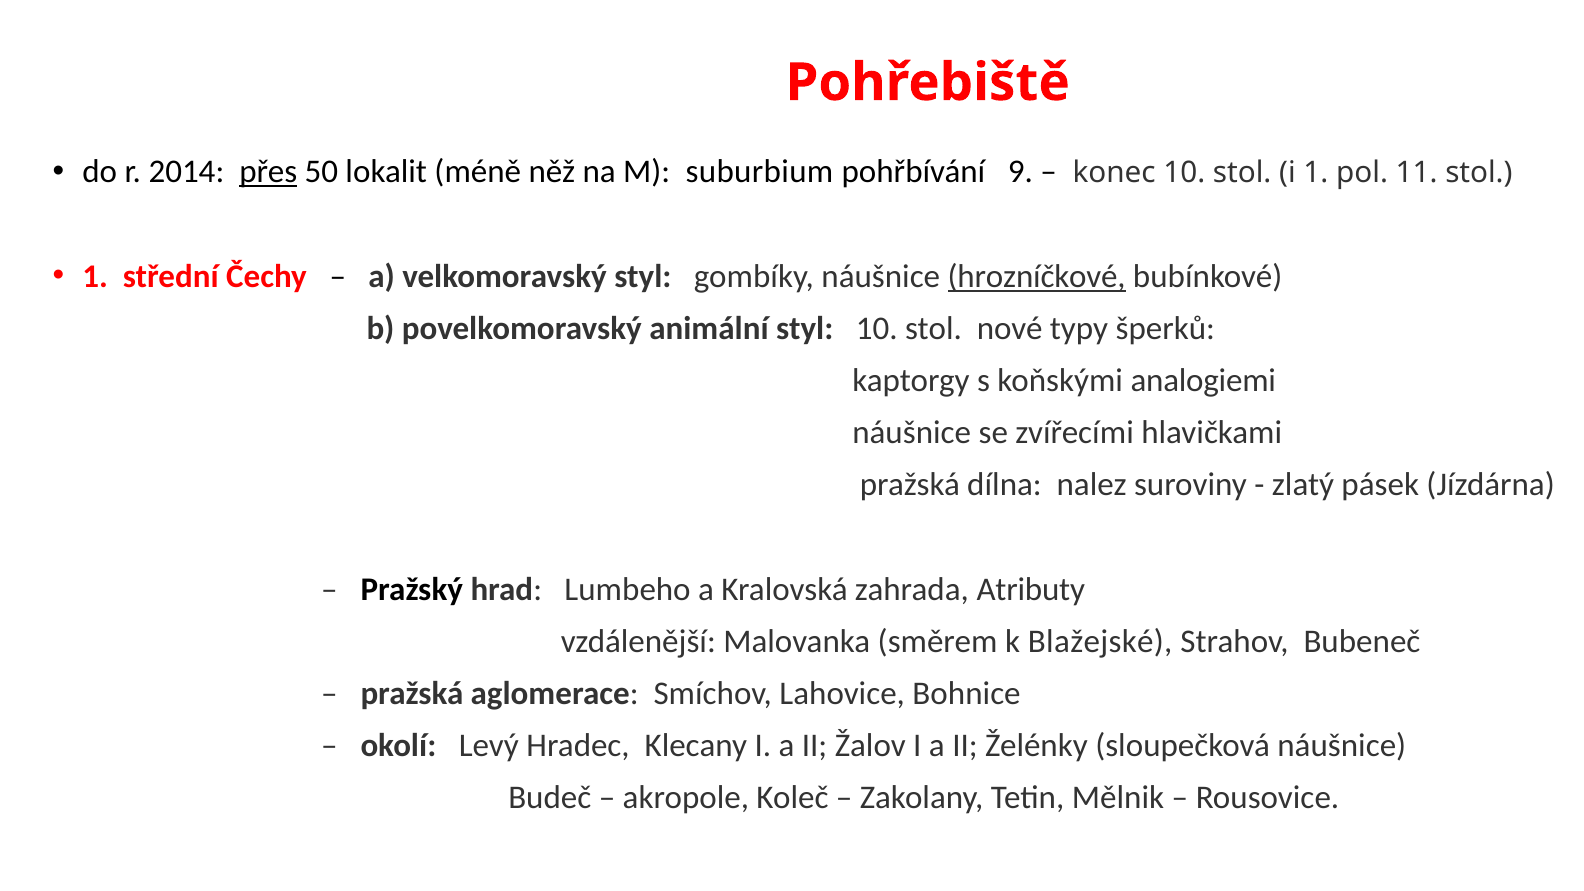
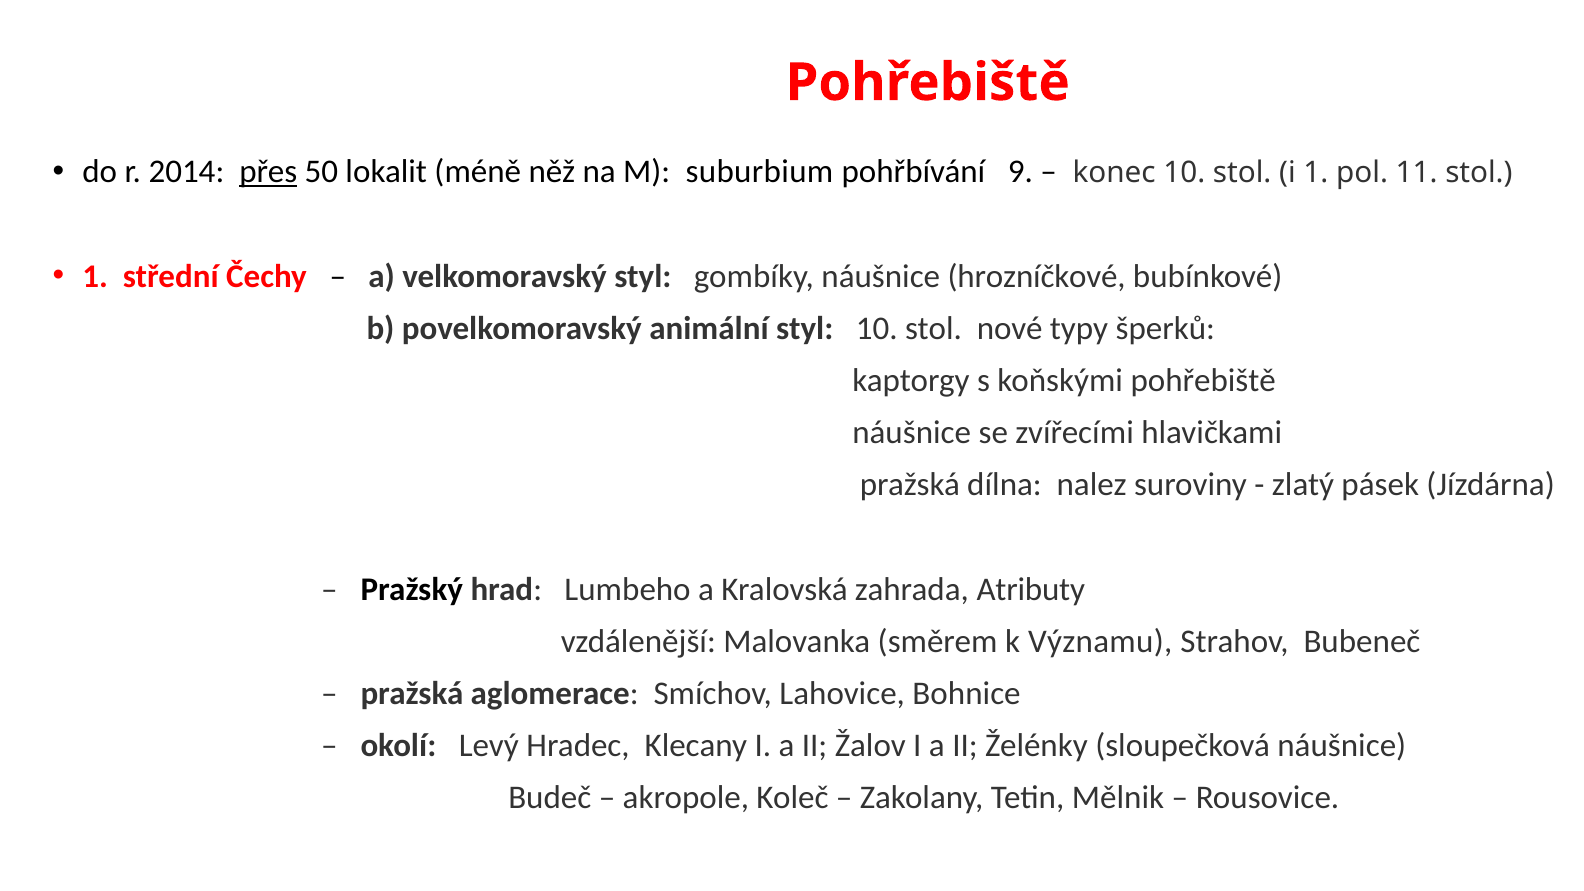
hrozníčkové underline: present -> none (1037, 276)
koňskými analogiemi: analogiemi -> pohřebiště (1203, 381)
Blažejské: Blažejské -> Významu (1100, 641)
